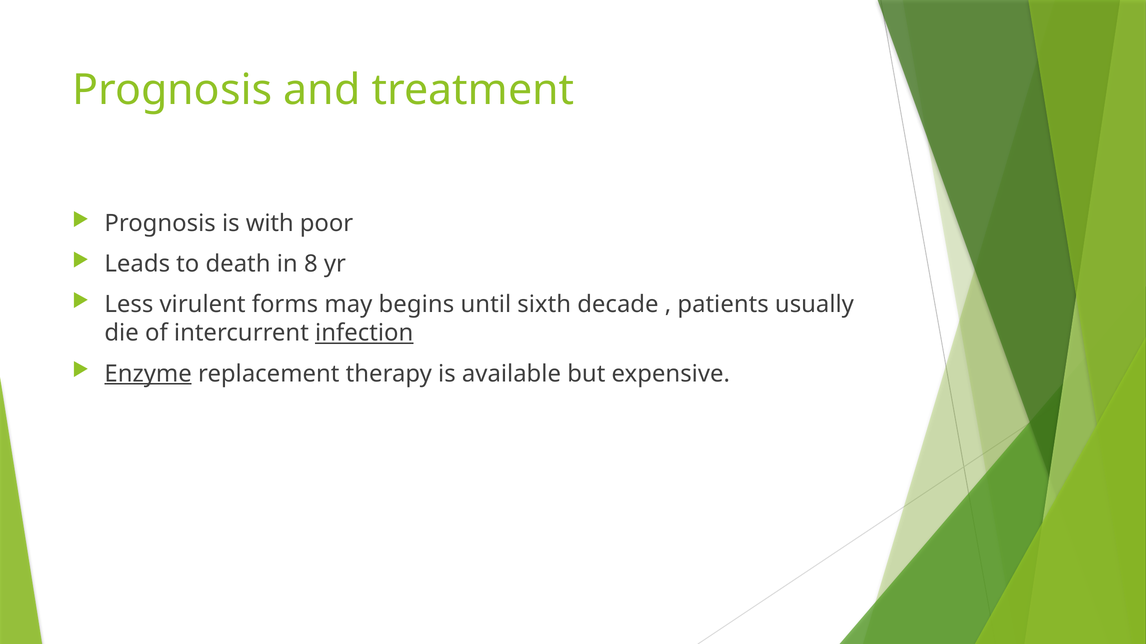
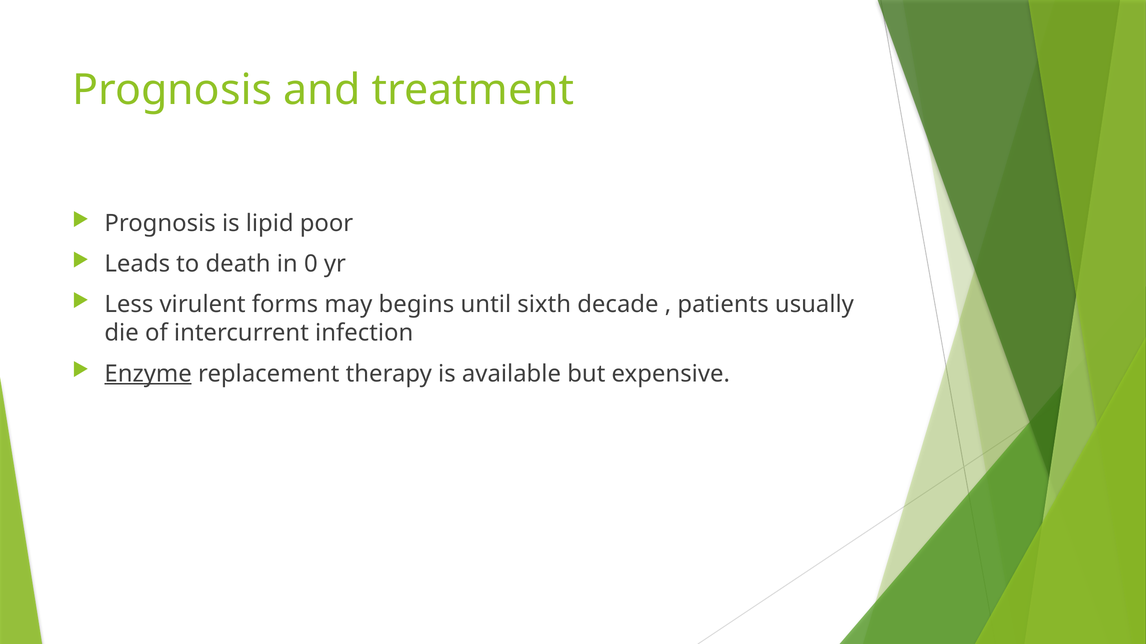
with: with -> lipid (270, 223)
8: 8 -> 0 (311, 264)
infection underline: present -> none (364, 333)
